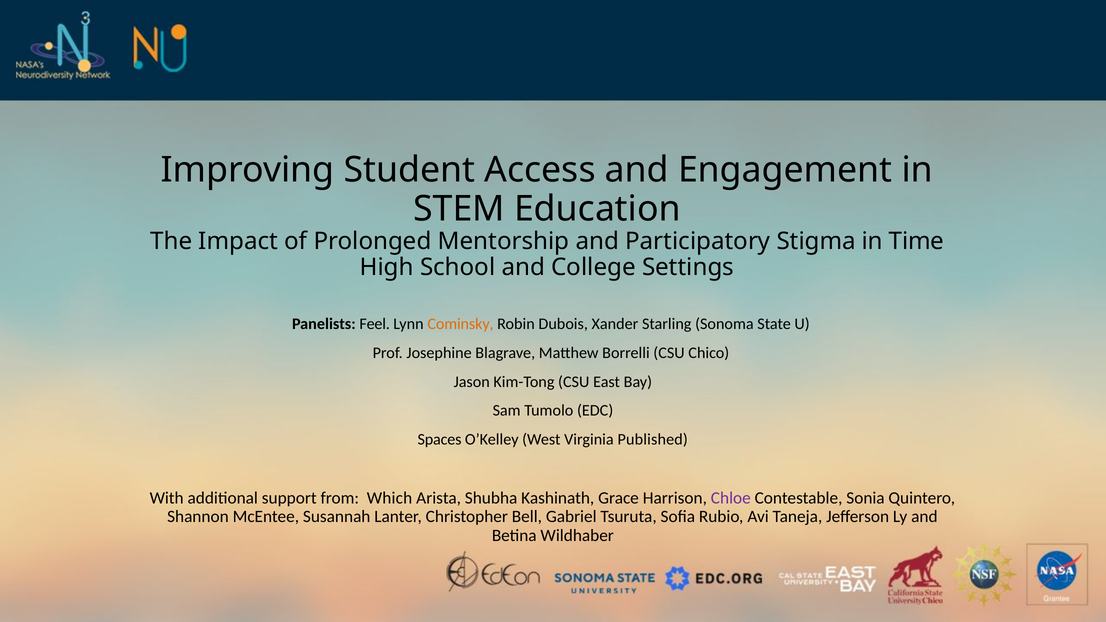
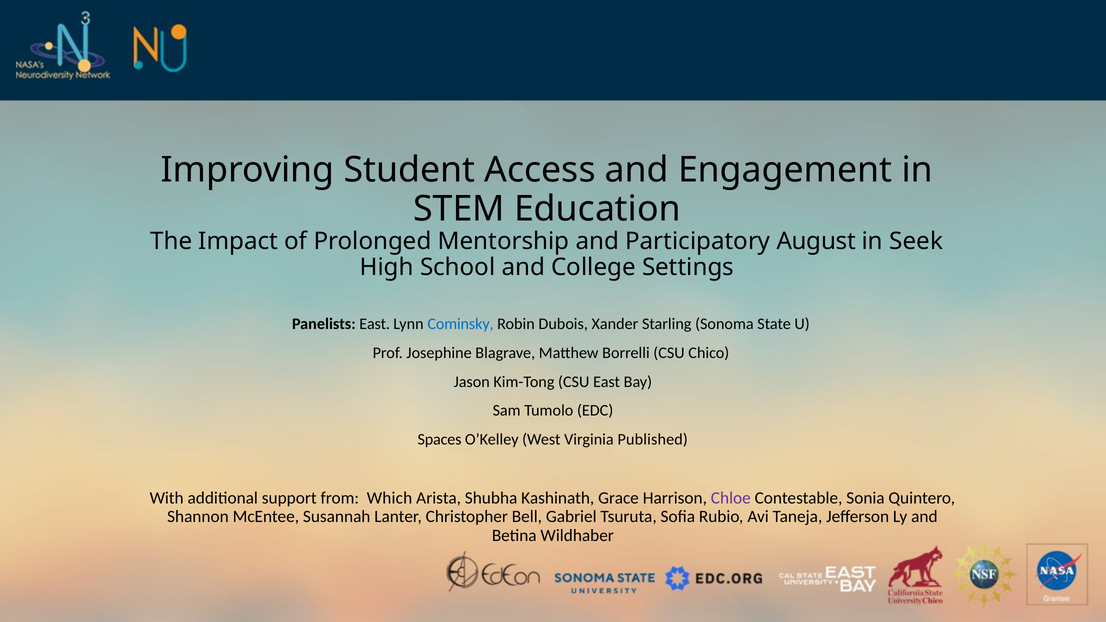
Stigma: Stigma -> August (816, 241)
Time: Time -> Seek (916, 241)
Panelists Feel: Feel -> East (375, 324)
Cominsky colour: orange -> blue (460, 324)
